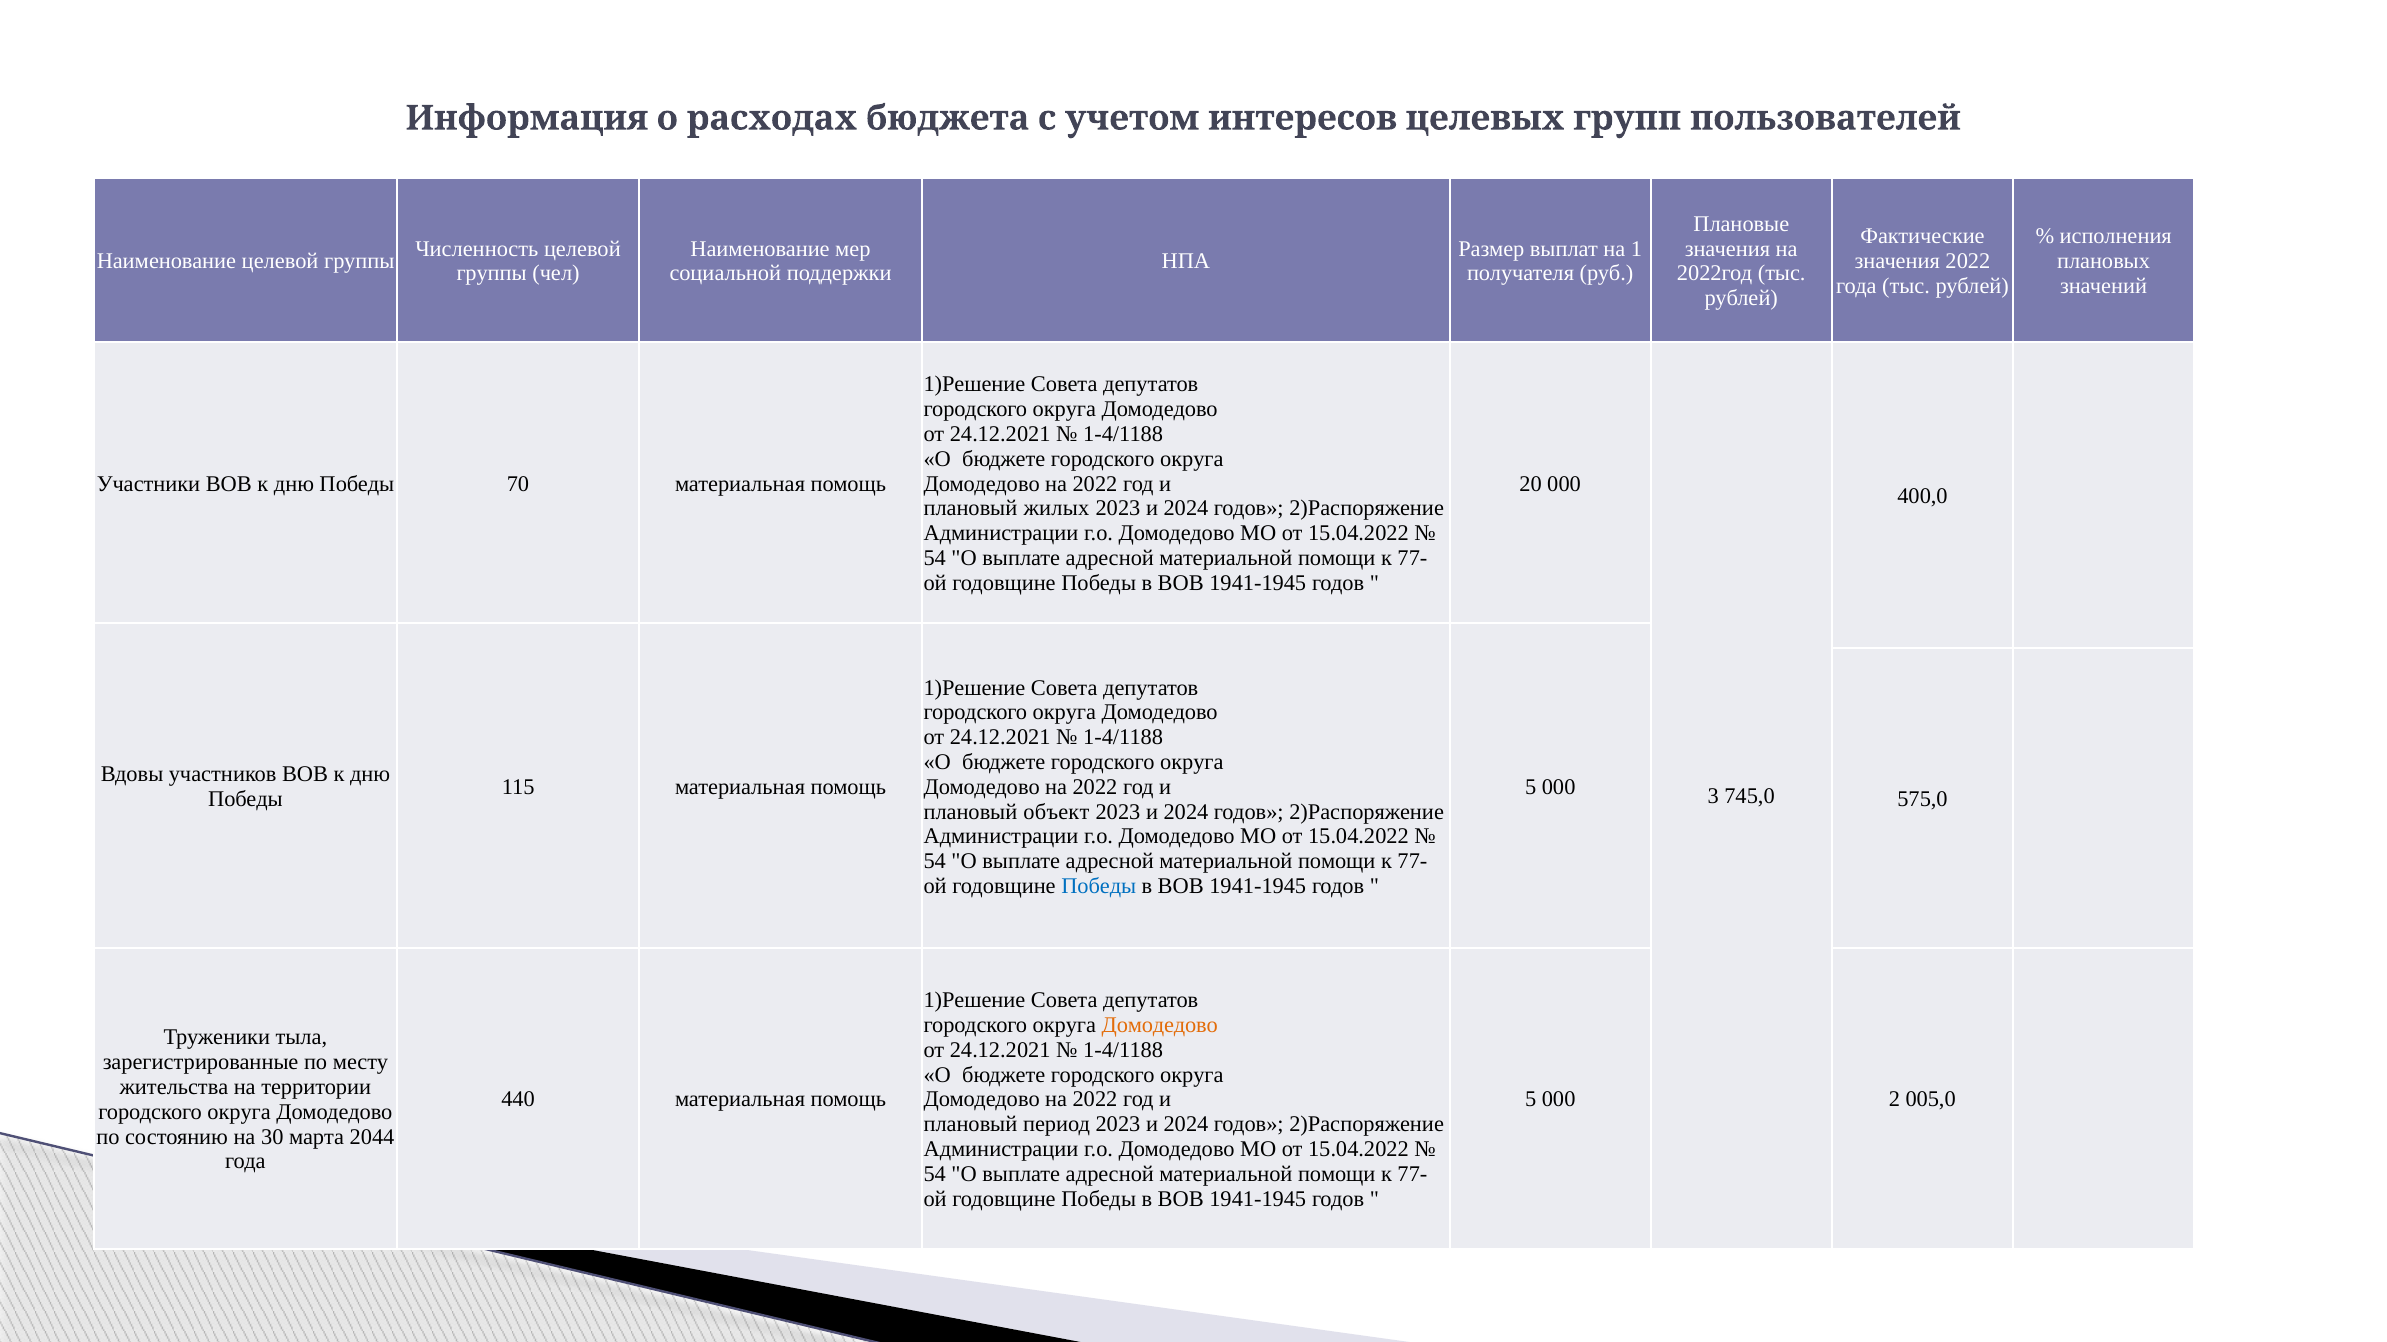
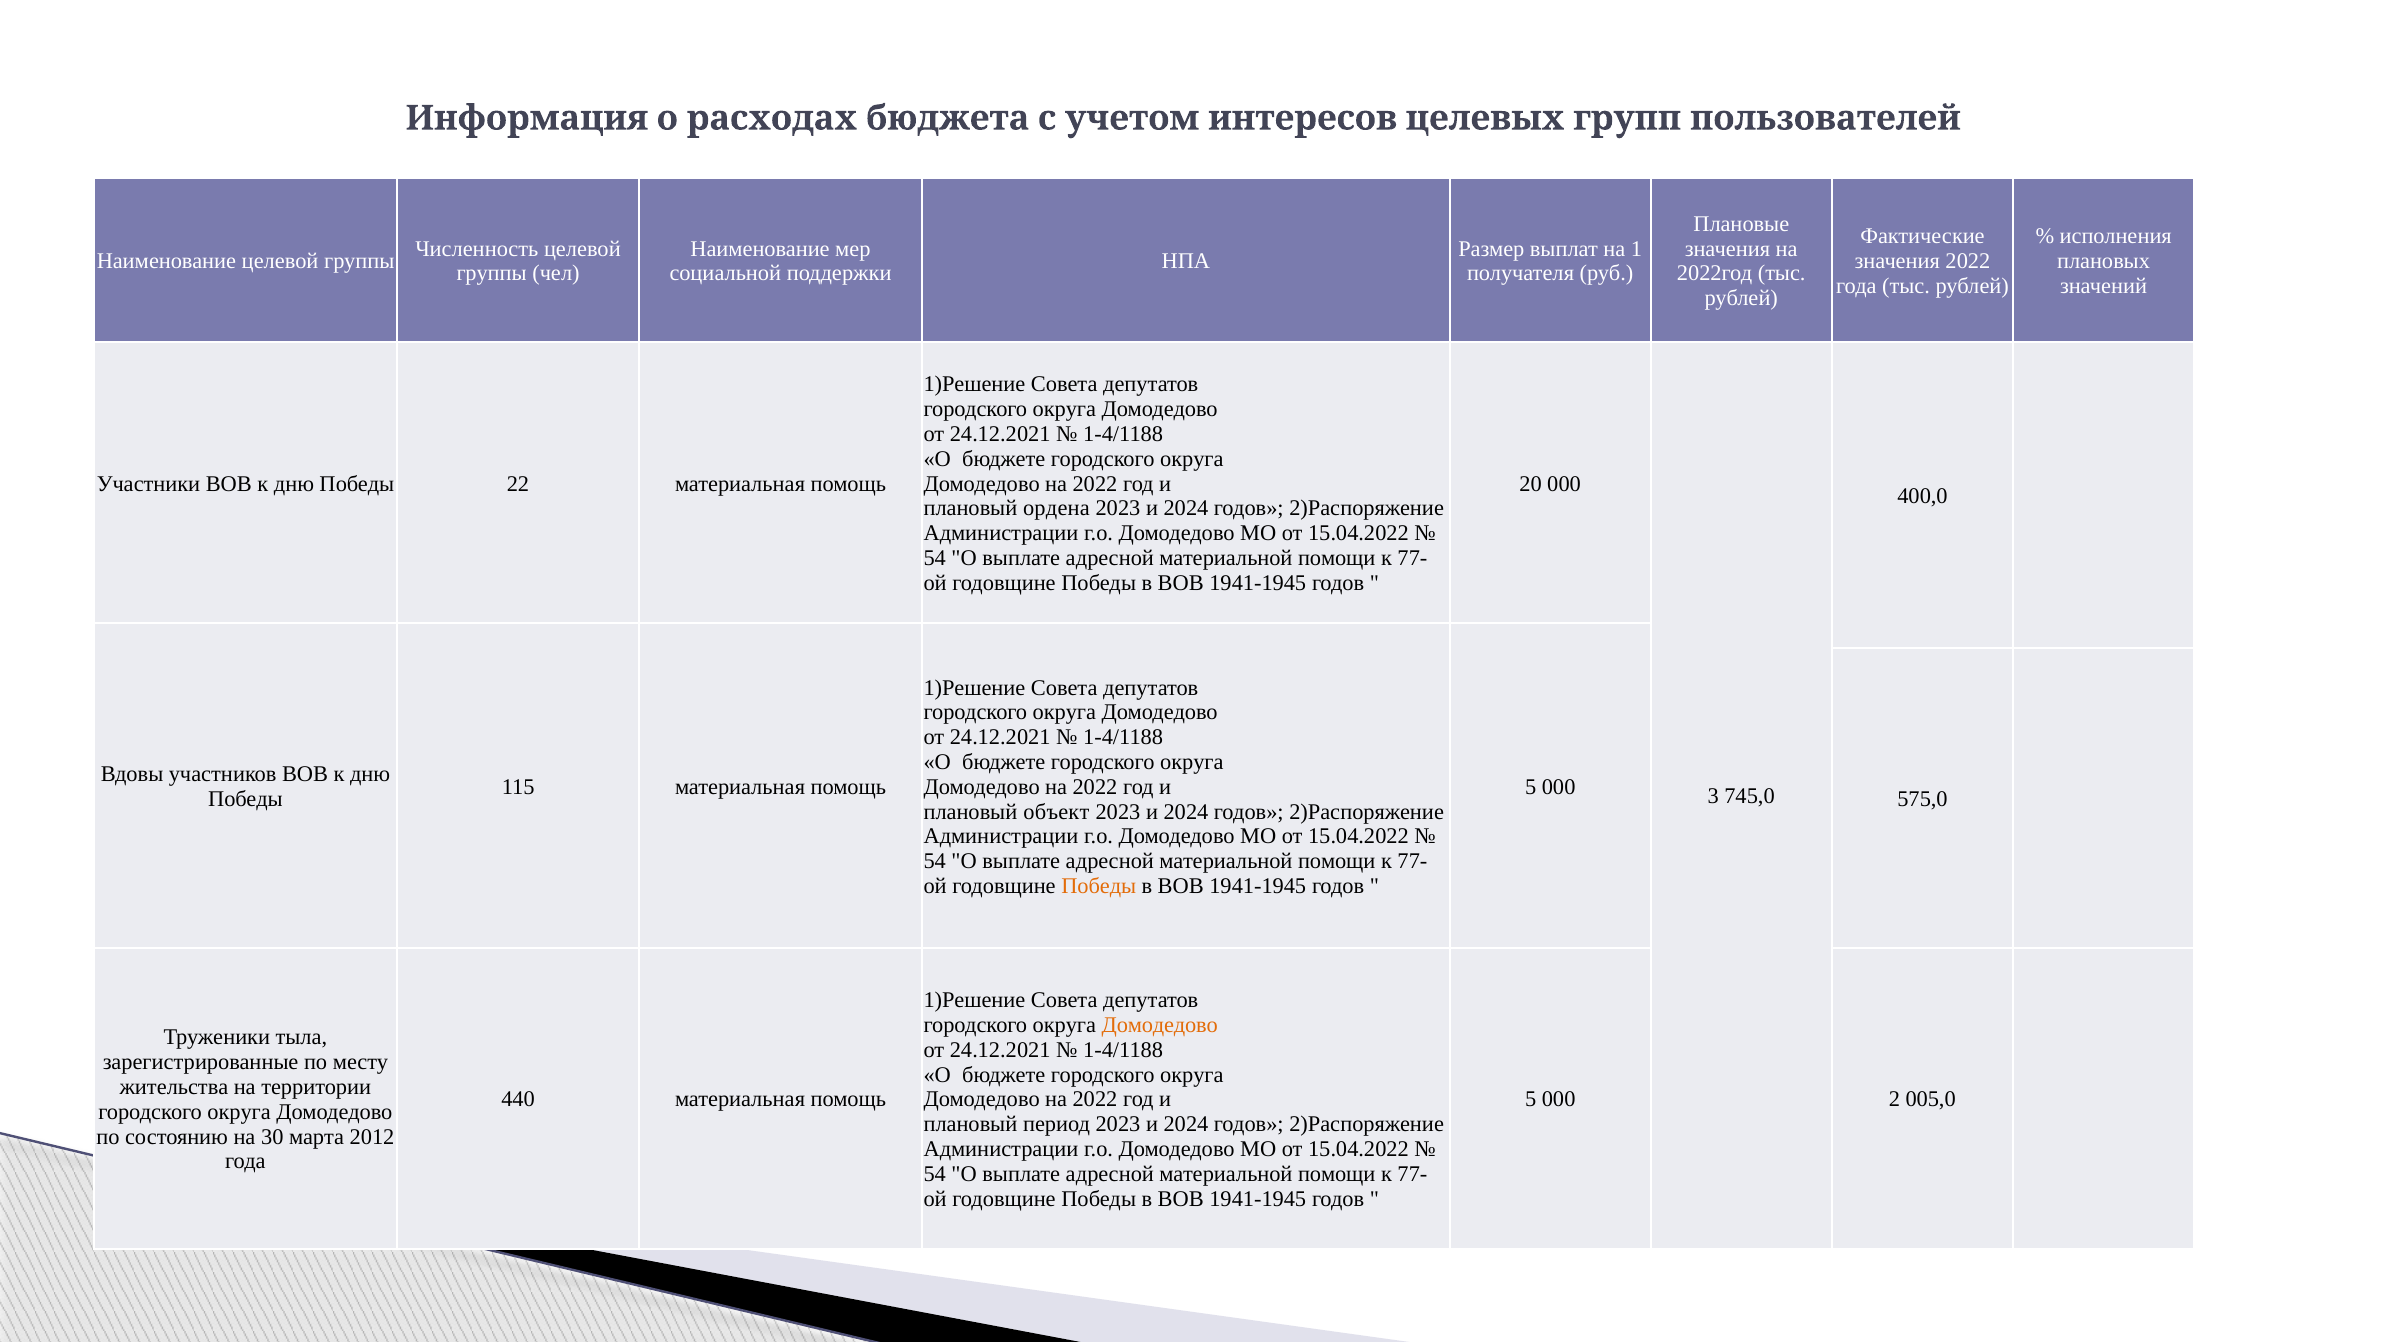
70: 70 -> 22 (518, 484)
жилых: жилых -> ордена (1056, 509)
Победы colour: blue -> orange (1099, 886)
2044: 2044 -> 2012 (372, 1137)
